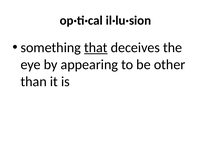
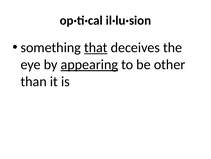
appearing underline: none -> present (89, 64)
